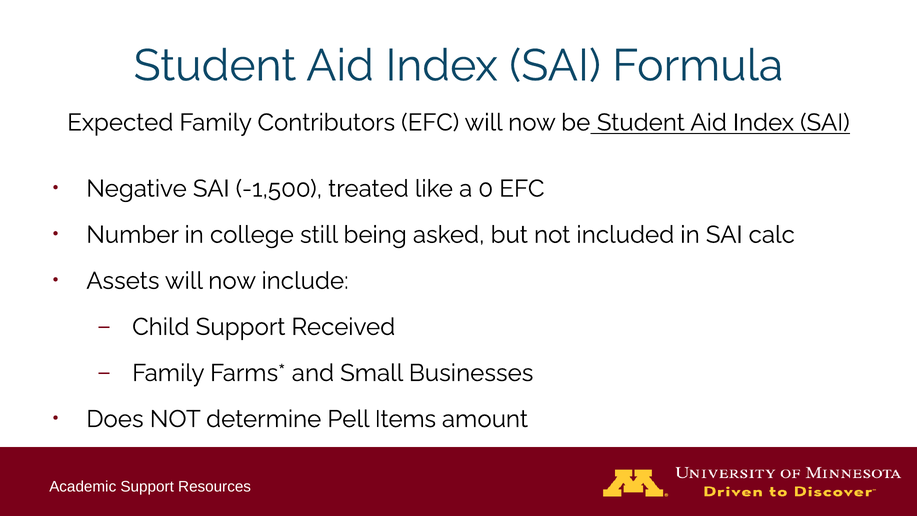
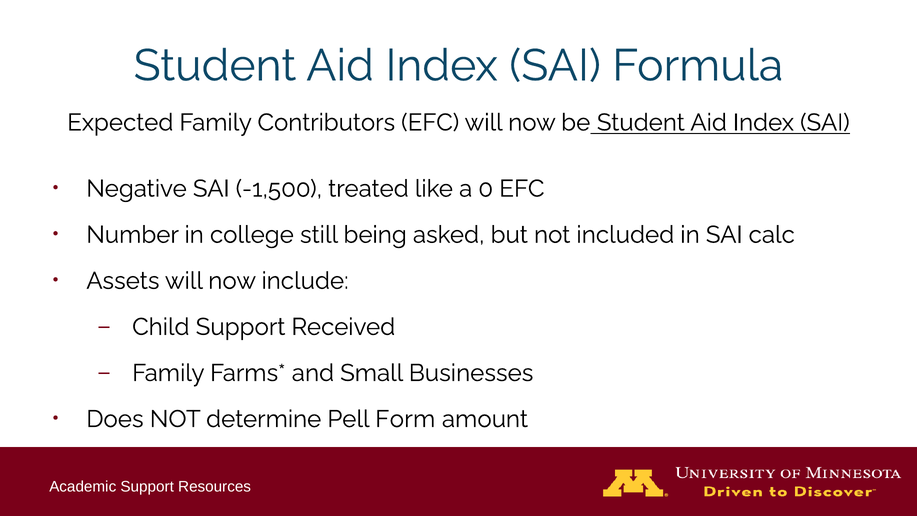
Items: Items -> Form (405, 419)
